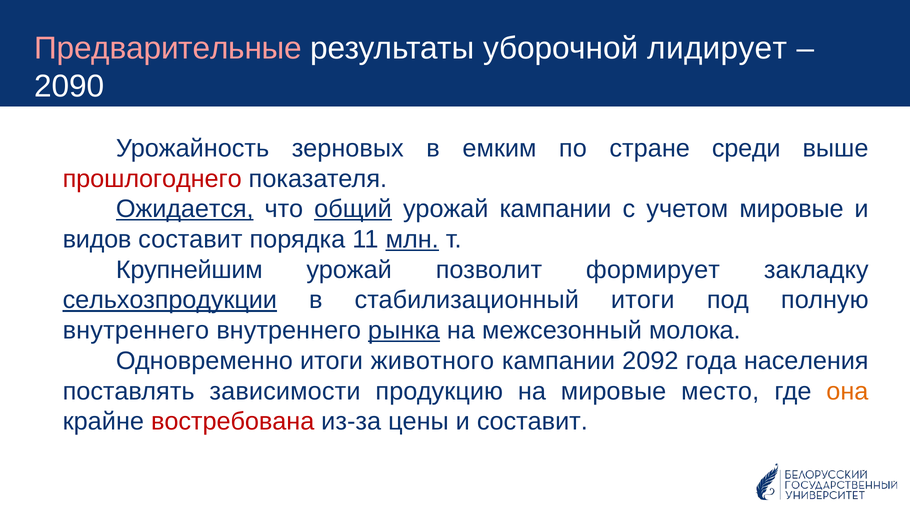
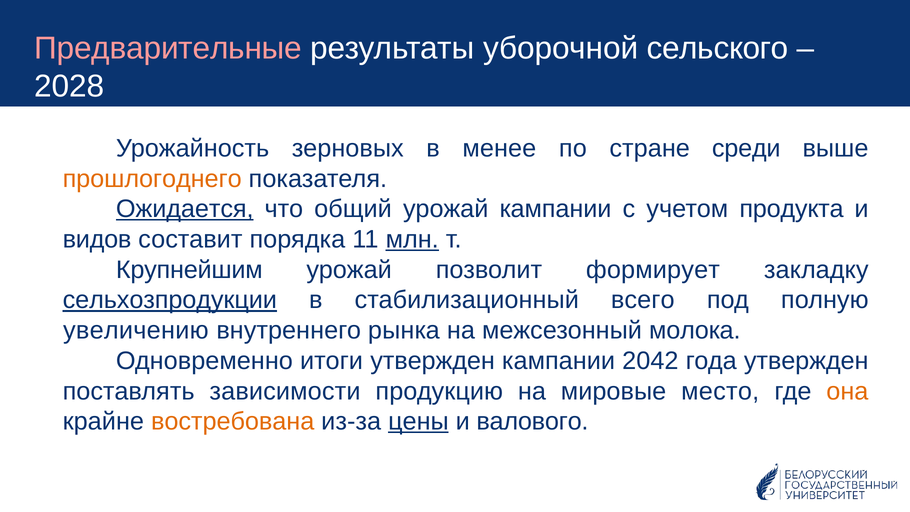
лидирует: лидирует -> сельского (718, 48)
2090: 2090 -> 2028 (69, 86)
емким: емким -> менее (499, 148)
прошлогоднего colour: red -> orange (152, 179)
общий underline: present -> none (353, 209)
учетом мировые: мировые -> продукта (792, 209)
стабилизационный итоги: итоги -> всего (643, 300)
внутреннего: внутреннего -> увеличению (136, 330)
рынка underline: present -> none (404, 330)
итоги животного: животного -> утвержден (433, 361)
2092: 2092 -> 2042 (650, 361)
года населения: населения -> утвержден (806, 361)
востребована colour: red -> orange (233, 421)
цены underline: none -> present (418, 421)
и составит: составит -> валового (532, 421)
